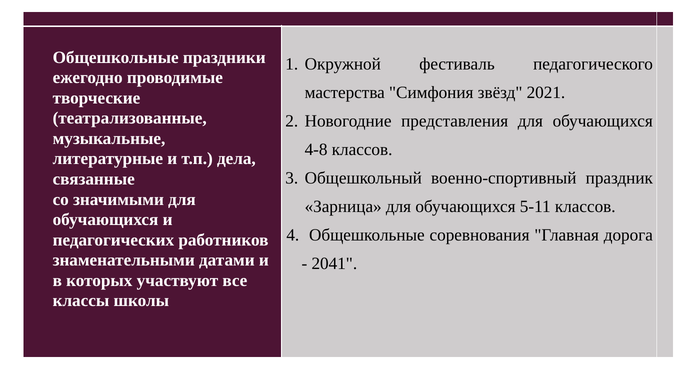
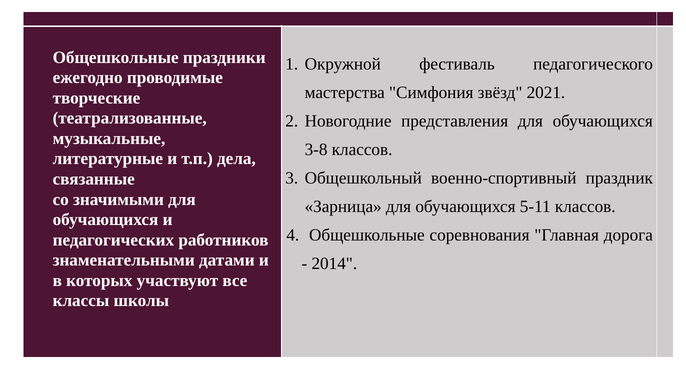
4-8: 4-8 -> 3-8 (316, 150)
2041: 2041 -> 2014 (334, 263)
